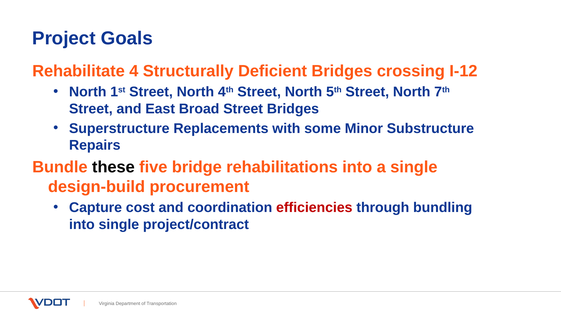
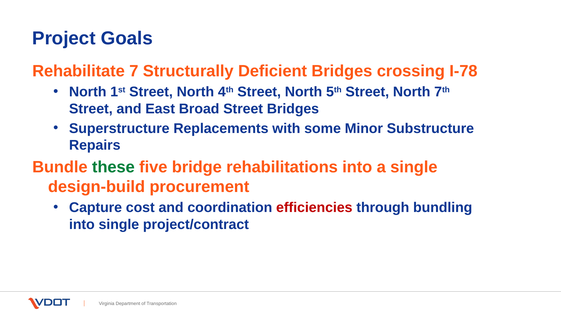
4: 4 -> 7 (134, 71)
I-12: I-12 -> I-78 (463, 71)
these colour: black -> green (113, 167)
